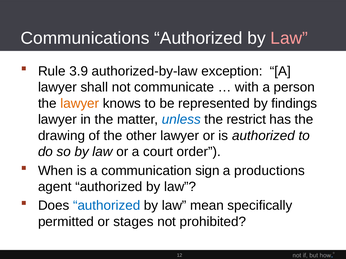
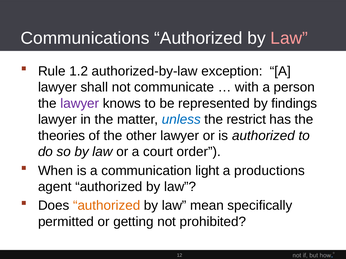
3.9: 3.9 -> 1.2 (79, 71)
lawyer colour: orange -> purple (80, 104)
drawing: drawing -> theories (62, 136)
sign: sign -> light (207, 171)
authorized colour: blue -> orange (107, 206)
stages: stages -> getting (133, 222)
